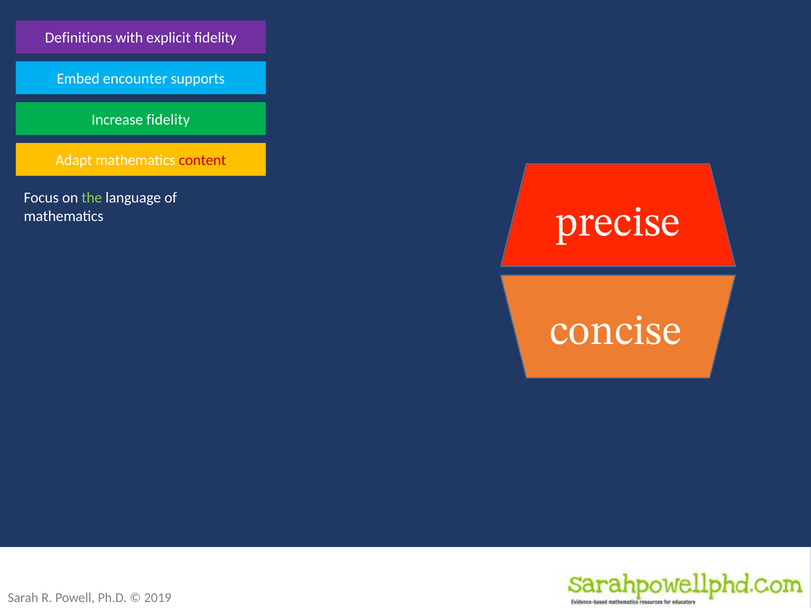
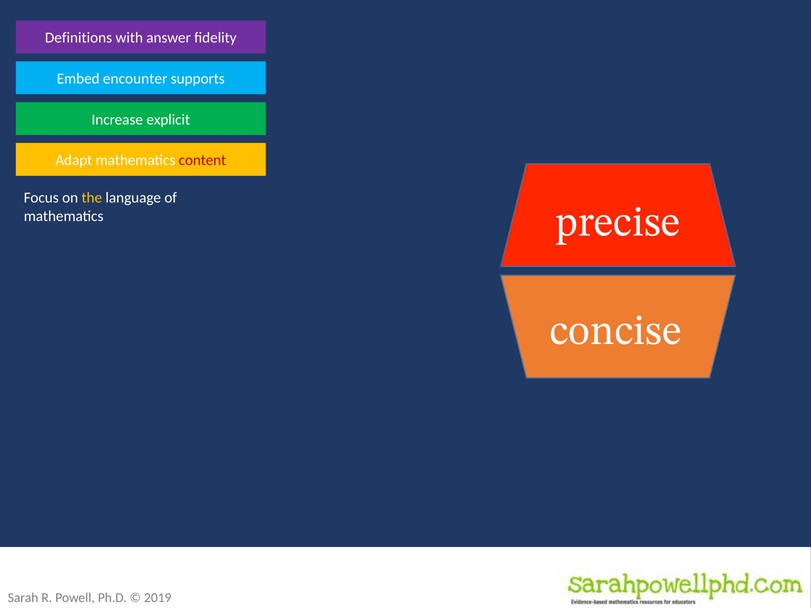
explicit: explicit -> answer (169, 38)
Increase fidelity: fidelity -> explicit (168, 120)
the colour: light green -> yellow (92, 198)
